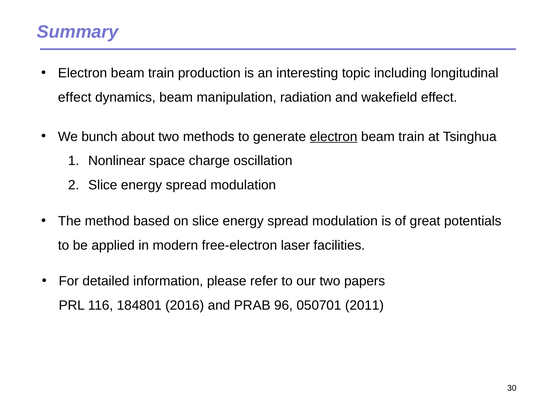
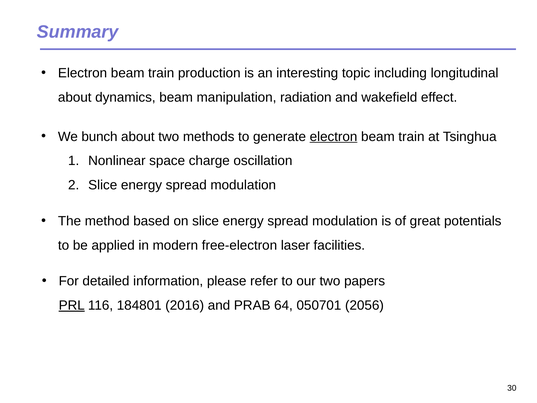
effect: effect -> about (75, 97)
PRL underline: none -> present (72, 305)
96: 96 -> 64 (283, 305)
2011: 2011 -> 2056 (364, 305)
